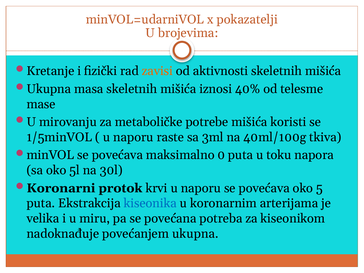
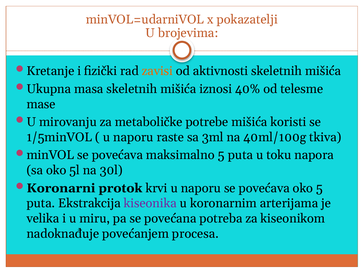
maksimalno 0: 0 -> 5 (221, 155)
kiseonika colour: blue -> purple (150, 203)
povećanjem ukupna: ukupna -> procesa (195, 234)
